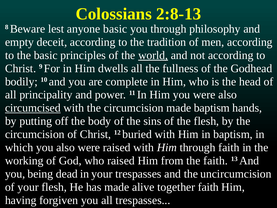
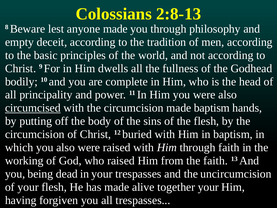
anyone basic: basic -> made (115, 29)
world underline: present -> none (153, 55)
together faith: faith -> your (208, 187)
